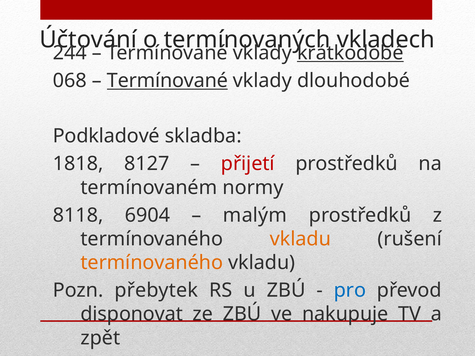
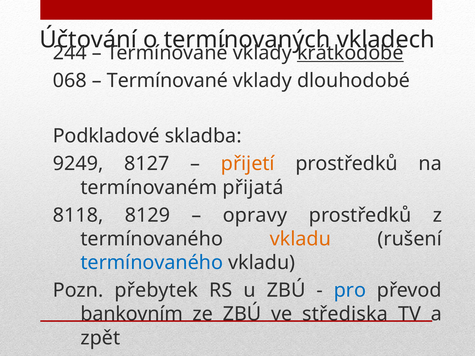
Termínované underline: present -> none (167, 81)
1818: 1818 -> 9249 (78, 164)
přijetí colour: red -> orange (248, 164)
normy: normy -> přijatá (253, 188)
6904: 6904 -> 8129 (147, 215)
malým: malým -> opravy (255, 215)
termínovaného colour: orange -> blue (152, 263)
disponovat: disponovat -> bankovním (132, 314)
nakupuje: nakupuje -> střediska (345, 314)
